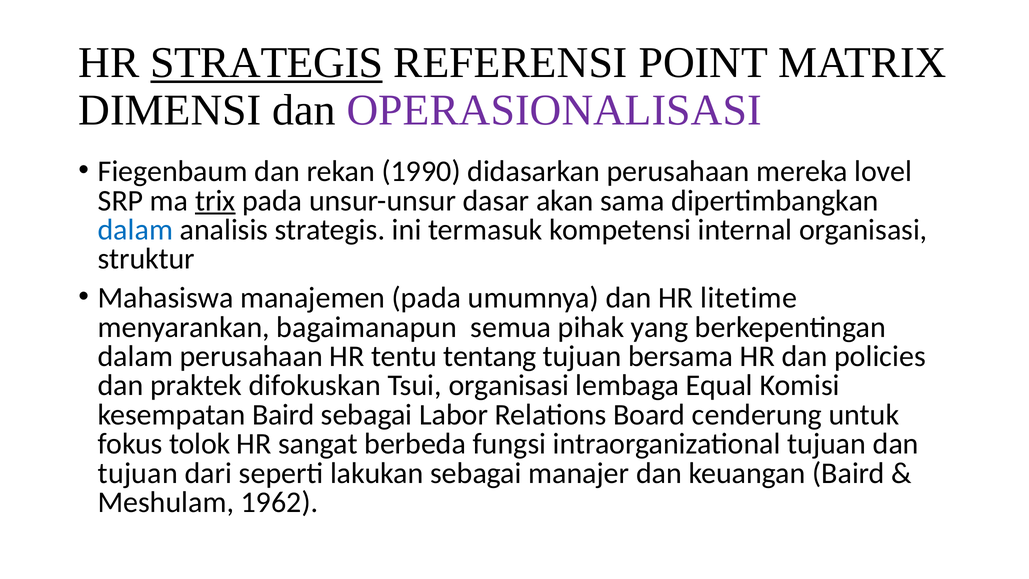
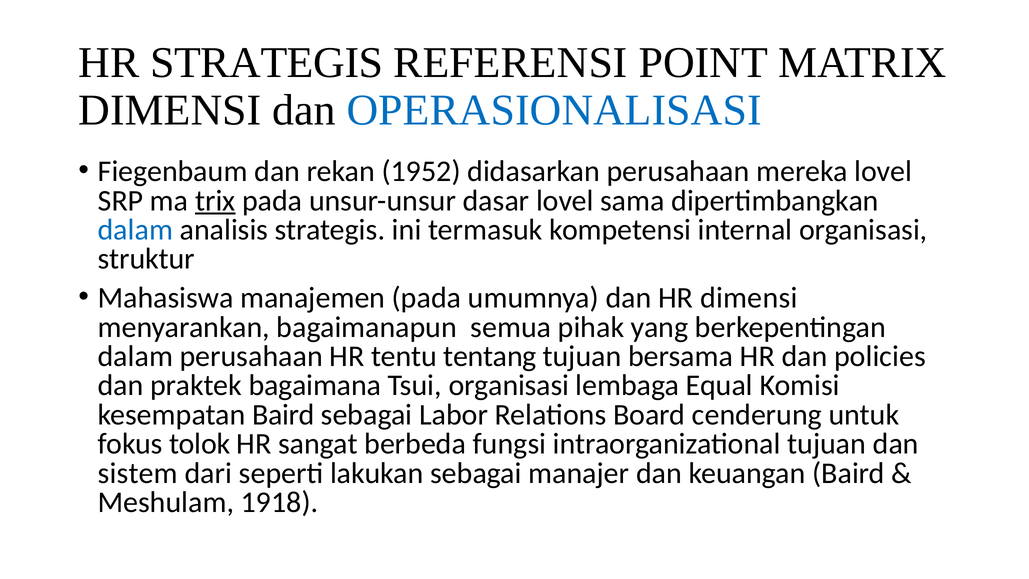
STRATEGIS underline: present -> none (267, 63)
OPERASIONALISASI colour: purple -> blue (554, 110)
1990: 1990 -> 1952 (421, 171)
dasar akan: akan -> lovel (565, 201)
HR litetime: litetime -> dimensi (749, 298)
difokuskan: difokuskan -> bagaimana (315, 385)
tujuan: tujuan -> sistem (138, 473)
1962: 1962 -> 1918 (279, 502)
